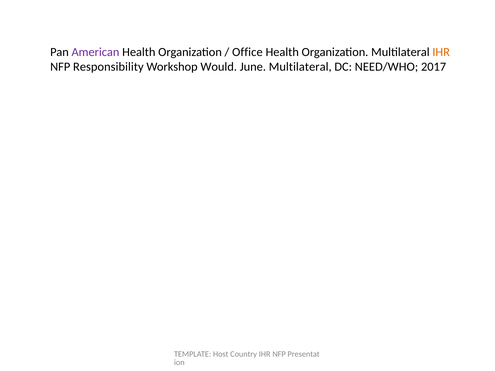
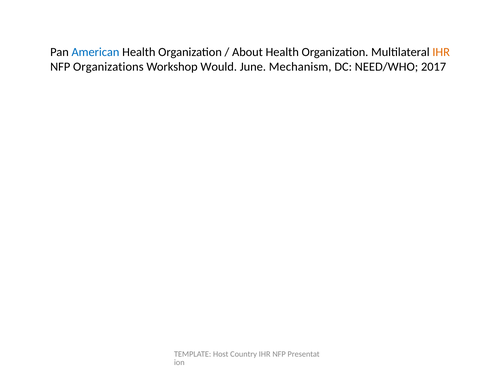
American colour: purple -> blue (95, 52)
Office: Office -> About (247, 52)
Responsibility: Responsibility -> Organizations (108, 67)
June Multilateral: Multilateral -> Mechanism (300, 67)
